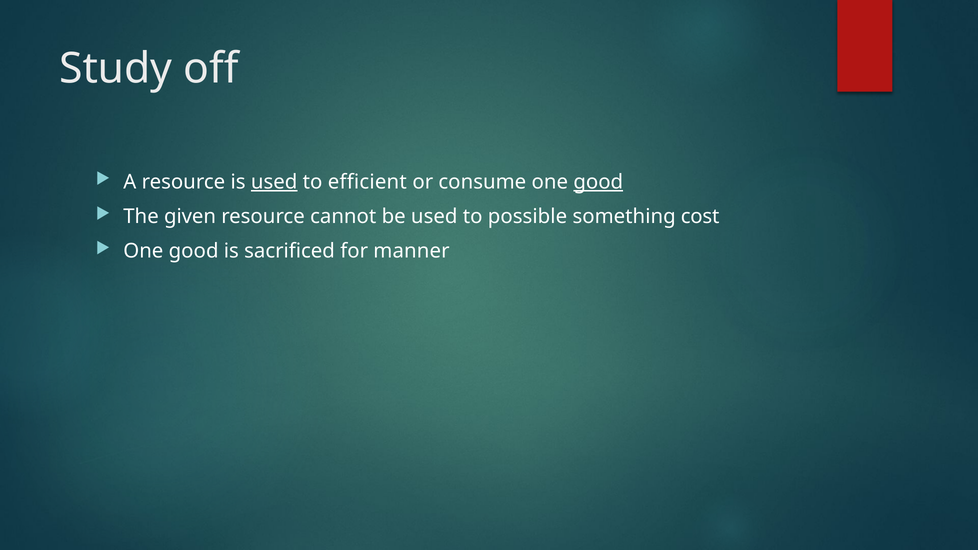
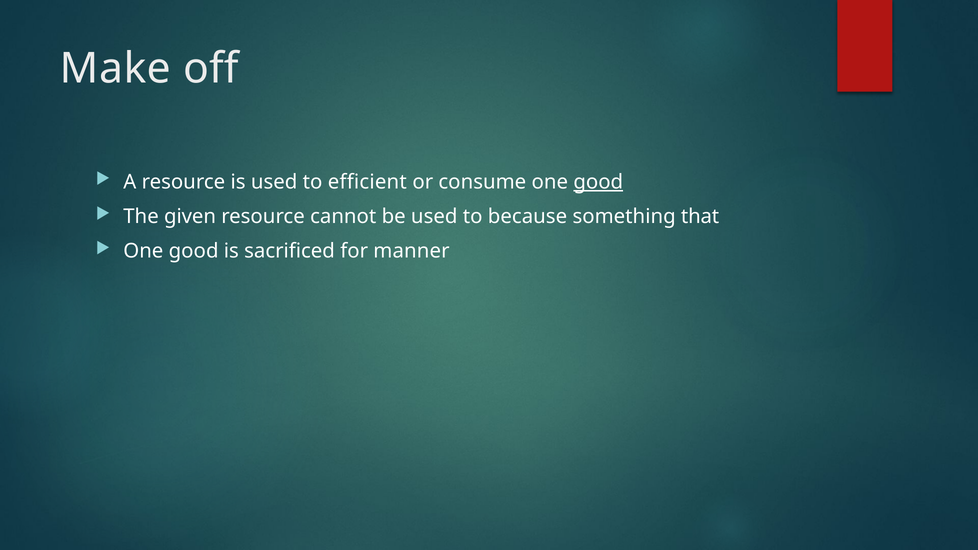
Study: Study -> Make (115, 69)
used underline: present -> none (274, 182)
possible: possible -> because (527, 217)
cost: cost -> that (700, 217)
